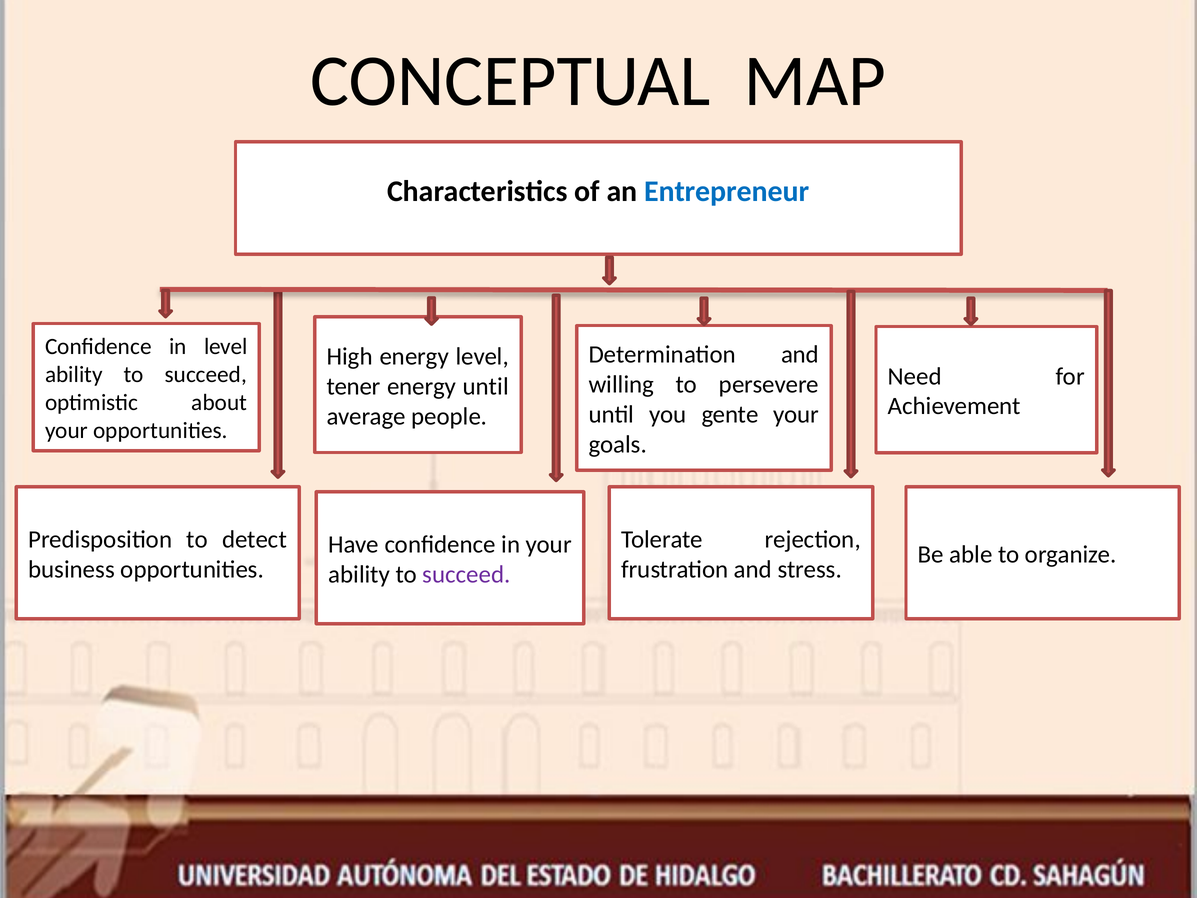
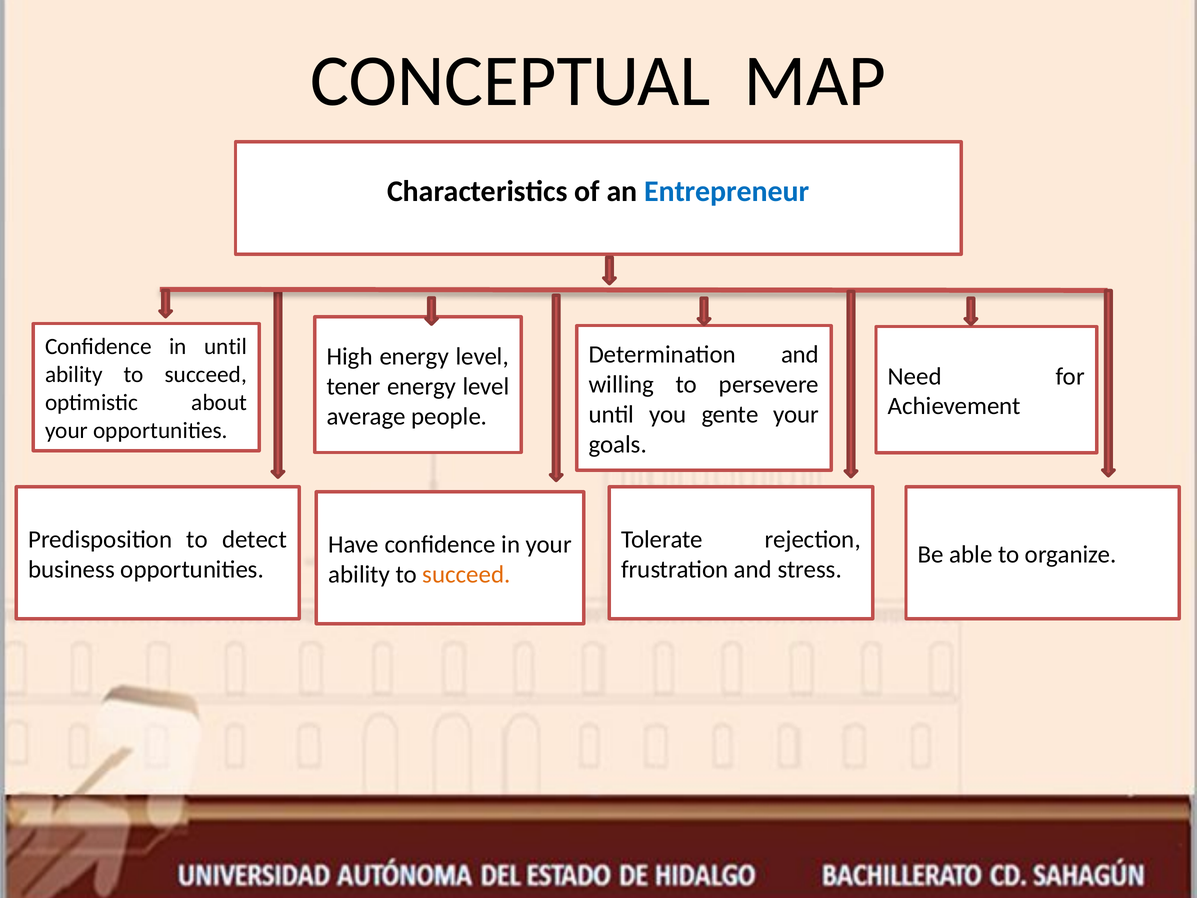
in level: level -> until (226, 347)
until: until -> level (486, 386)
succeed colour: purple -> orange (466, 574)
